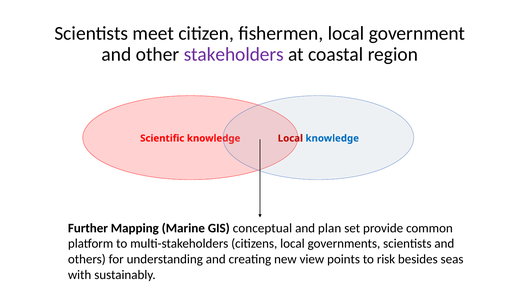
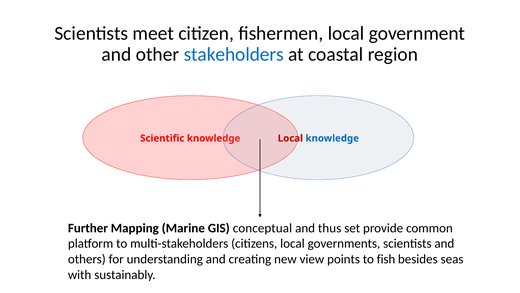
stakeholders colour: purple -> blue (234, 54)
plan: plan -> thus (330, 228)
risk: risk -> fish (386, 259)
